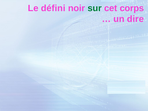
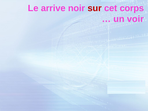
défini: défini -> arrive (53, 8)
sur colour: green -> red (95, 8)
dire: dire -> voir (135, 19)
